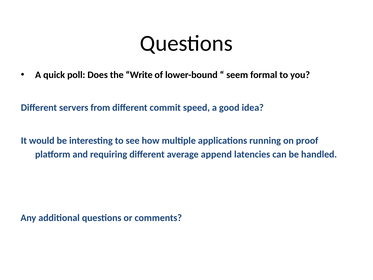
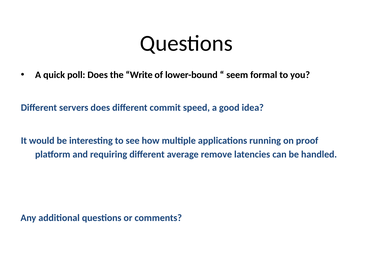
servers from: from -> does (100, 107)
append: append -> remove (216, 154)
